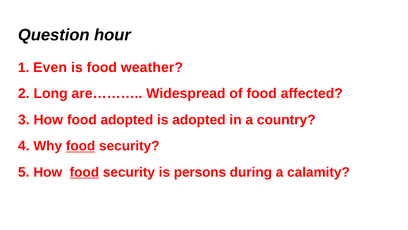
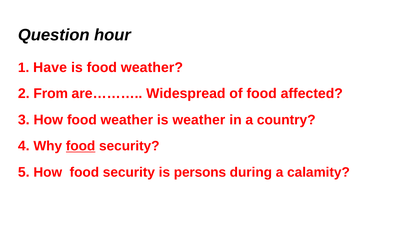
Even: Even -> Have (50, 67)
Long: Long -> From (51, 93)
How food adopted: adopted -> weather (127, 120)
is adopted: adopted -> weather (199, 120)
food underline: present -> none (84, 172)
